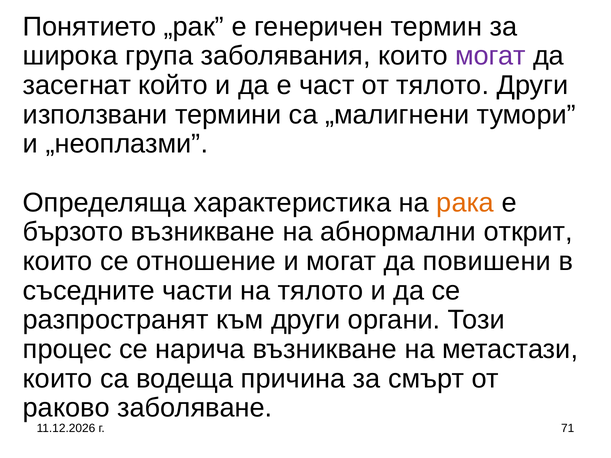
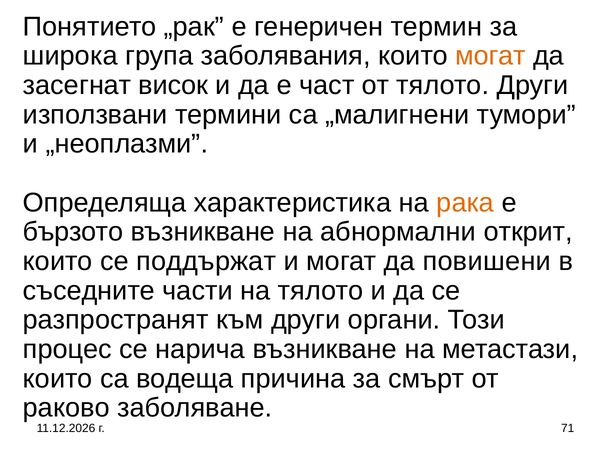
могат colour: purple -> orange (491, 56)
който: който -> висок (173, 85)
отношение: отношение -> поддържат (206, 261)
